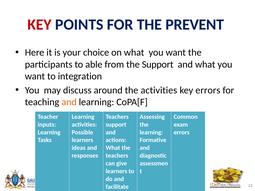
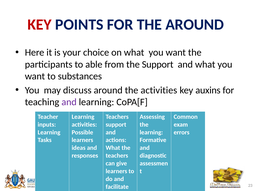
THE PREVENT: PREVENT -> AROUND (195, 25)
integration: integration -> substances (80, 76)
key errors: errors -> auxins (208, 90)
and colour: orange -> purple (69, 102)
